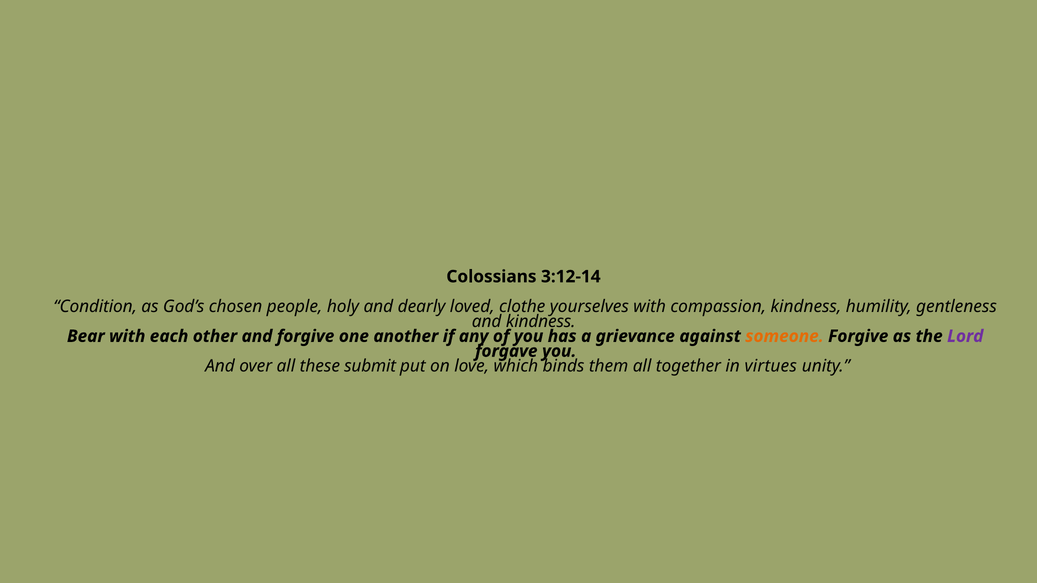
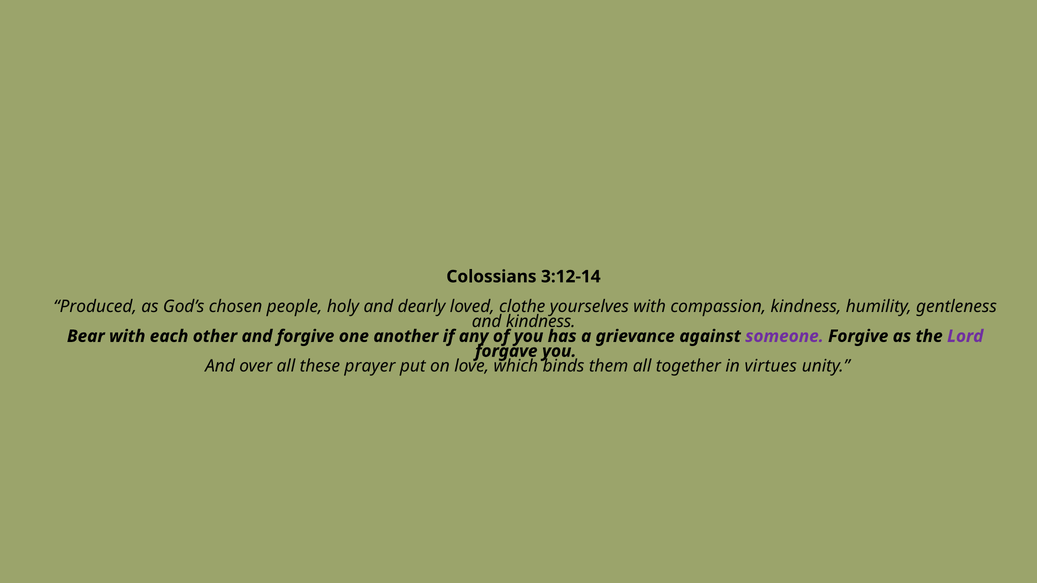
Condition: Condition -> Produced (95, 307)
someone colour: orange -> purple (784, 336)
submit: submit -> prayer (370, 366)
